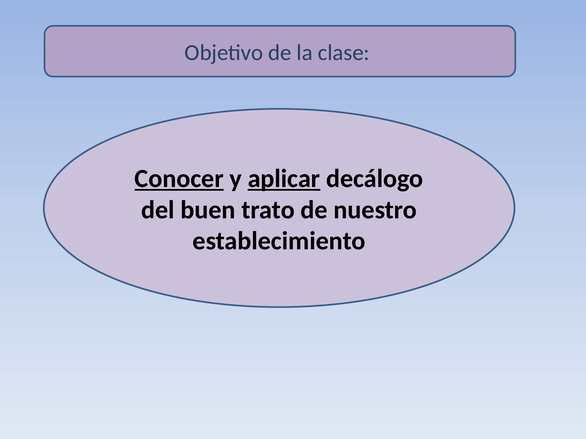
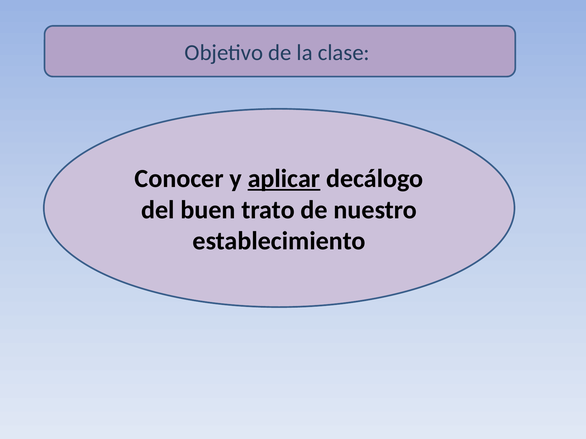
Conocer underline: present -> none (179, 179)
